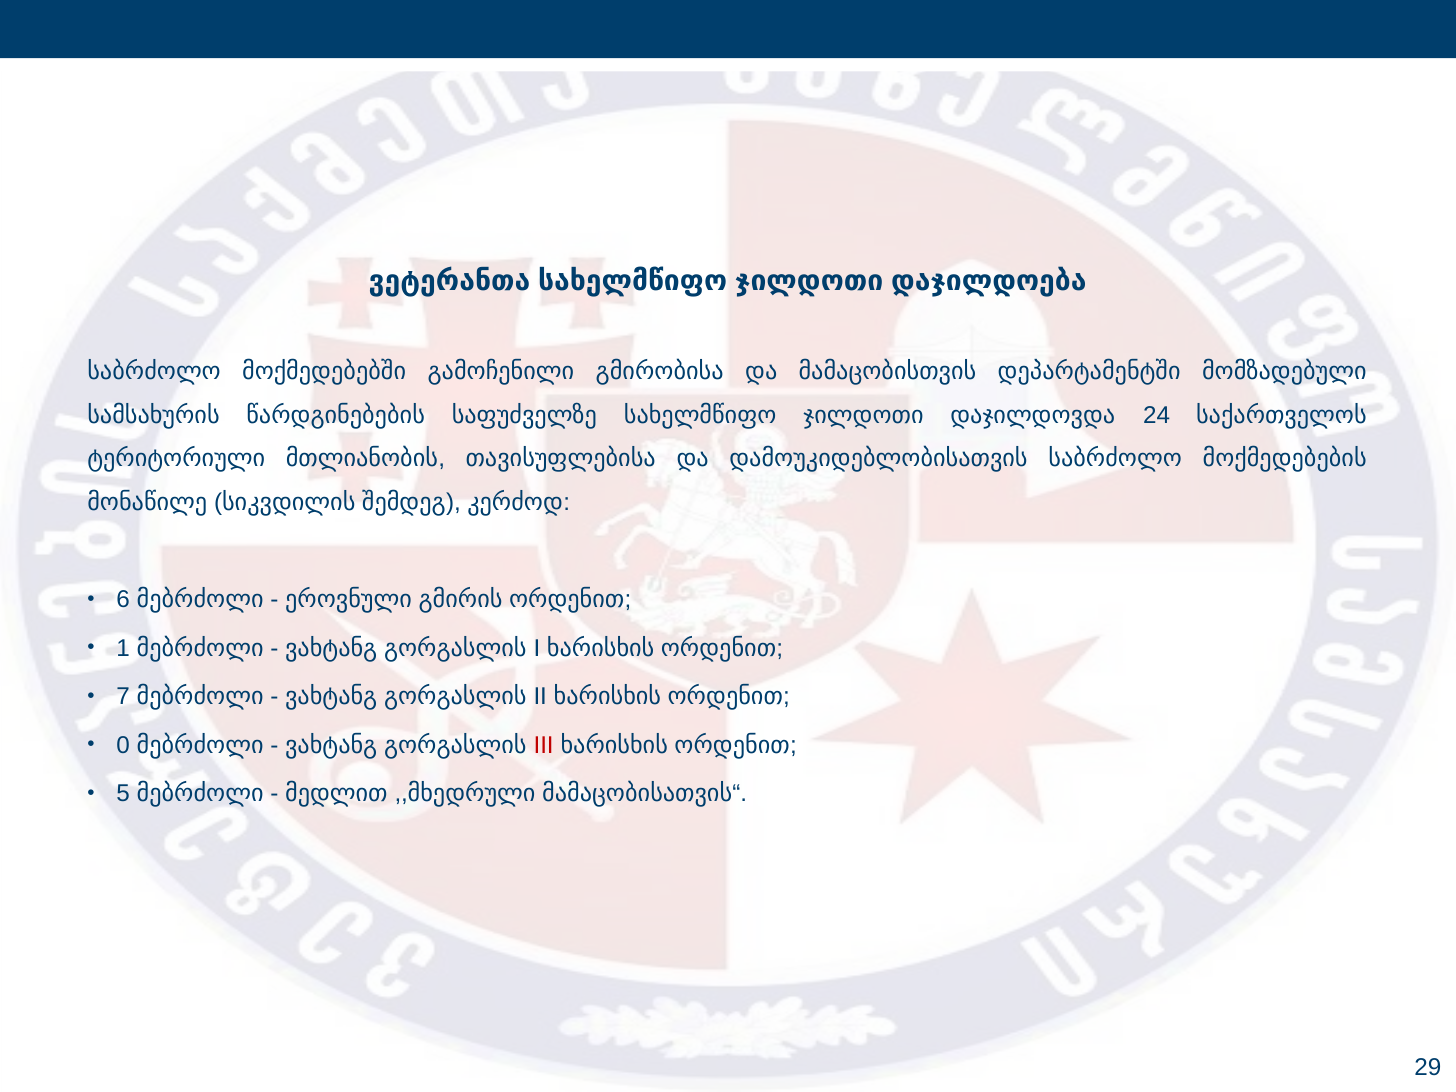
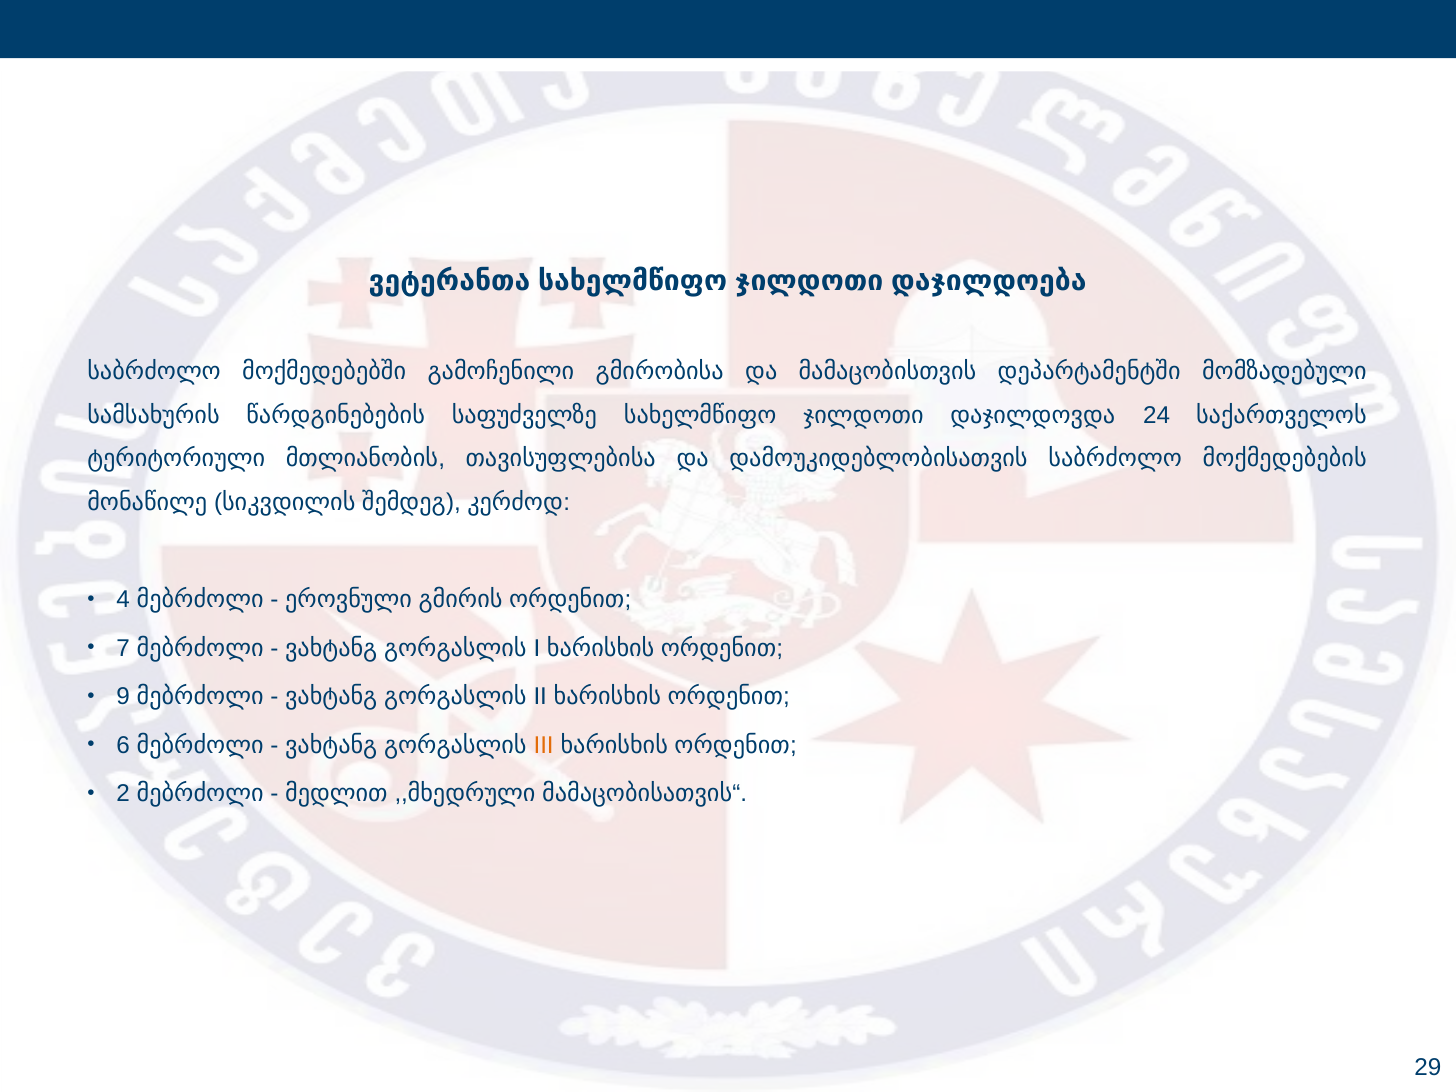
6: 6 -> 4 (123, 600)
1: 1 -> 7 (123, 648)
7: 7 -> 9 (123, 697)
0: 0 -> 6 (123, 745)
III colour: red -> orange (544, 745)
5: 5 -> 2 (123, 794)
